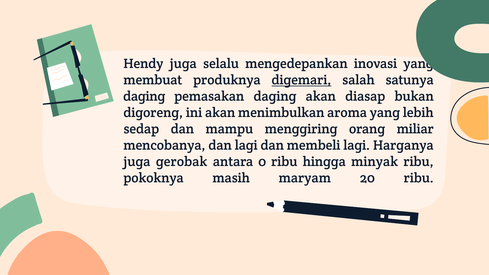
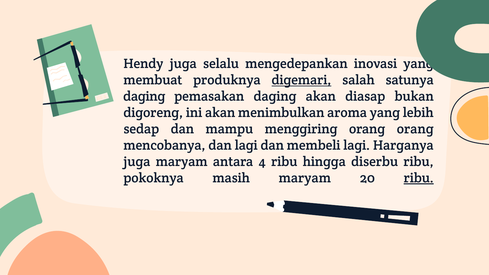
orang miliar: miliar -> orang (415, 129)
juga gerobak: gerobak -> maryam (182, 162)
0: 0 -> 4 (262, 162)
minyak: minyak -> diserbu (375, 162)
ribu underline: none -> present (419, 178)
